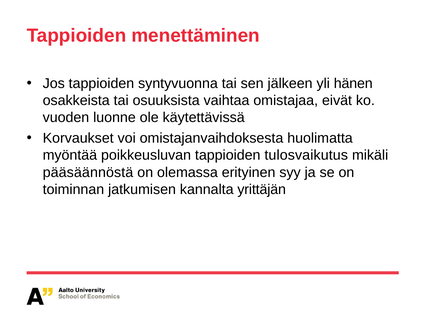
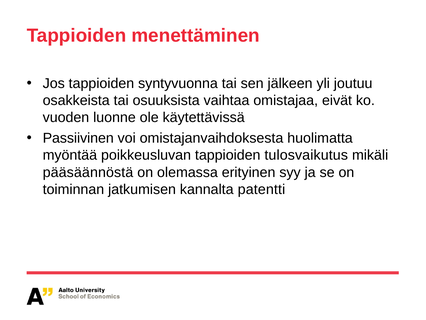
hänen: hänen -> joutuu (353, 83)
Korvaukset: Korvaukset -> Passiivinen (78, 138)
yrittäjän: yrittäjän -> patentti (262, 189)
